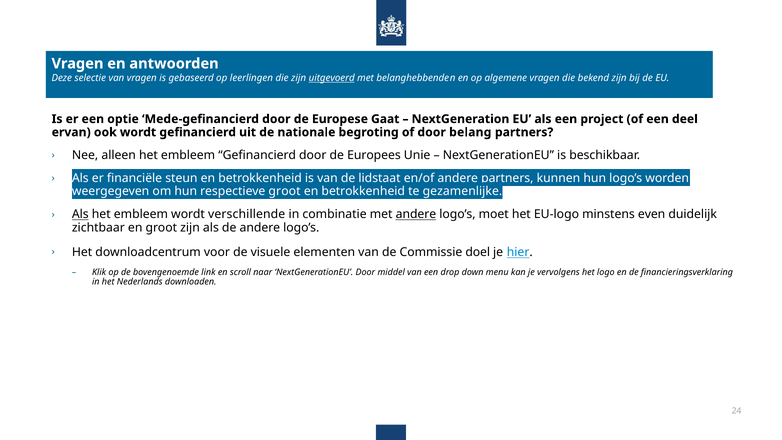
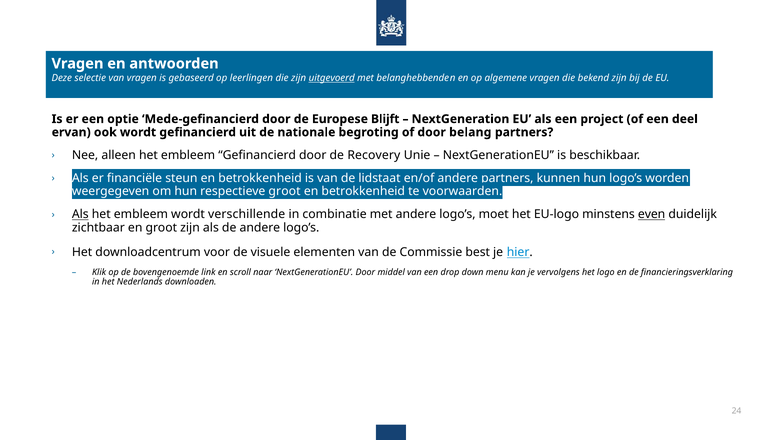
Gaat: Gaat -> Blijft (385, 119)
Europees: Europees -> Recovery (374, 155)
gezamenlijke: gezamenlijke -> voorwaarden (462, 191)
andere underline: present -> none (416, 214)
even underline: none -> present (652, 214)
doel: doel -> best (478, 252)
